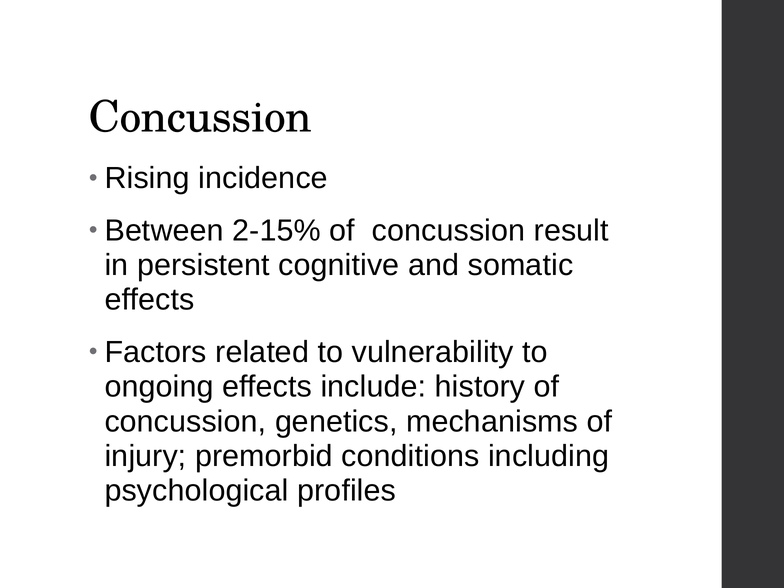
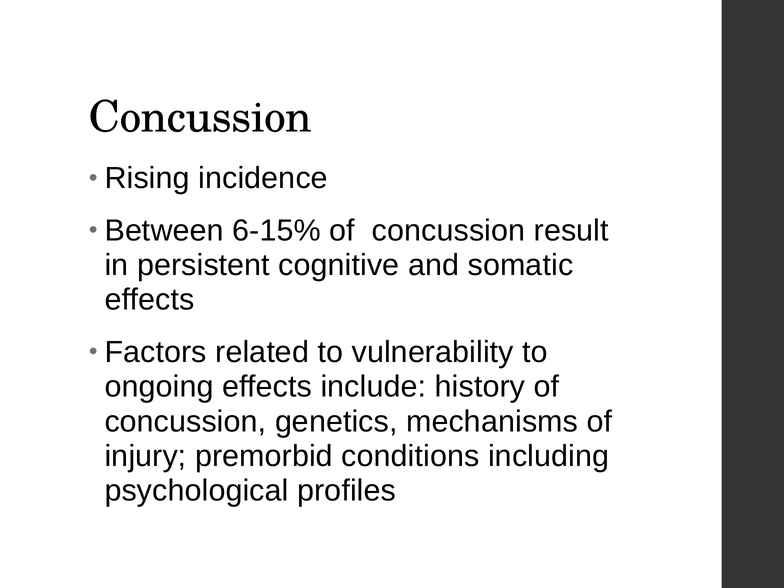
2-15%: 2-15% -> 6-15% (276, 231)
